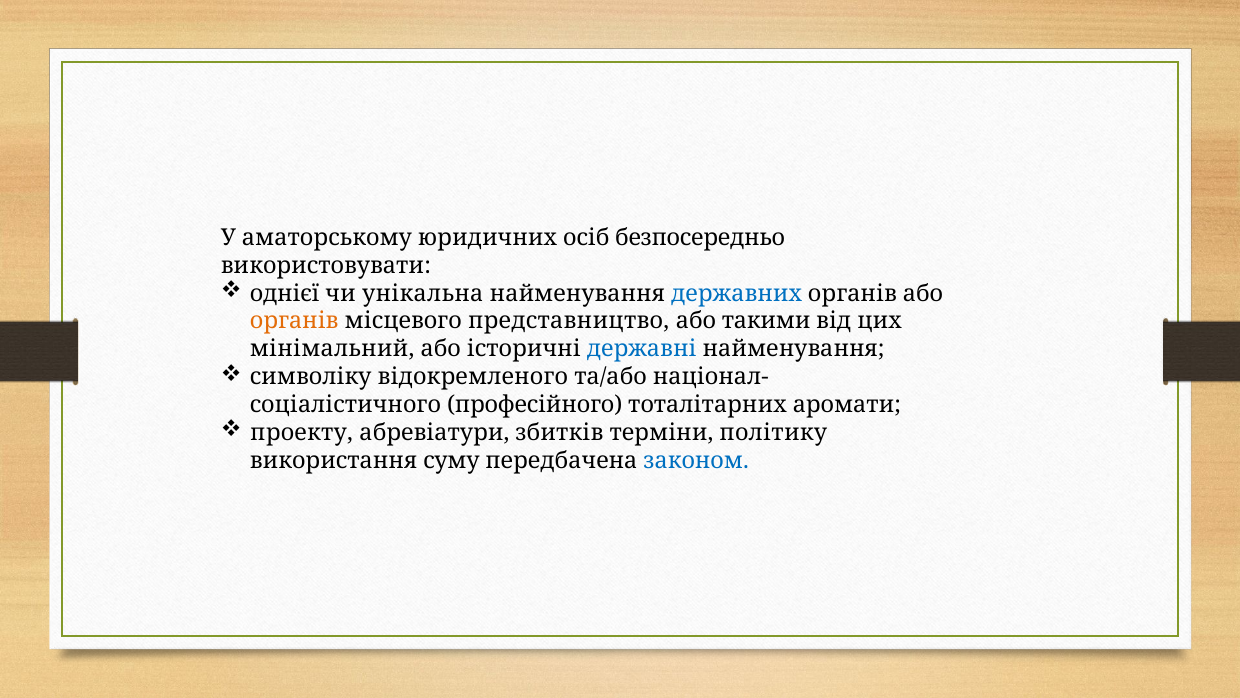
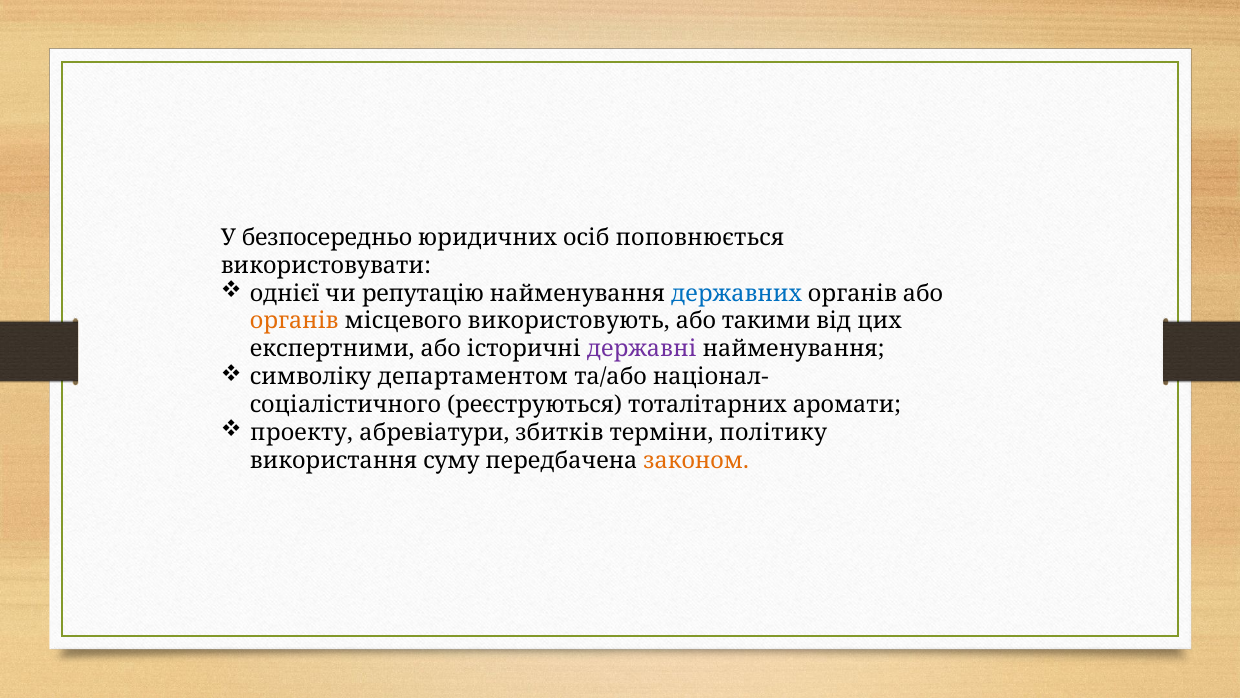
аматорському: аматорському -> безпосередньо (327, 237)
безпосередньо: безпосередньо -> поповнюється (700, 237)
унікальна: унікальна -> репутацію (423, 293)
представництво: представництво -> використовують (569, 321)
мінімальний: мінімальний -> експертними (332, 349)
державні colour: blue -> purple (642, 349)
відокремленого: відокремленого -> департаментом (473, 377)
професійного: професійного -> реєструються (535, 405)
законом colour: blue -> orange (696, 461)
